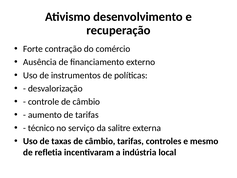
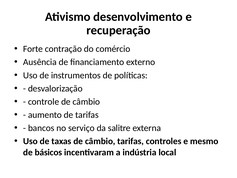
técnico: técnico -> bancos (41, 128)
refletia: refletia -> básicos (48, 152)
